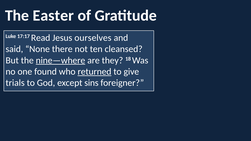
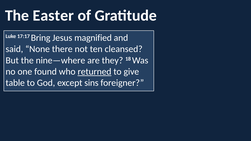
Read: Read -> Bring (41, 38)
ourselves: ourselves -> magnified (93, 38)
nine—where underline: present -> none (60, 60)
trials: trials -> table (15, 83)
